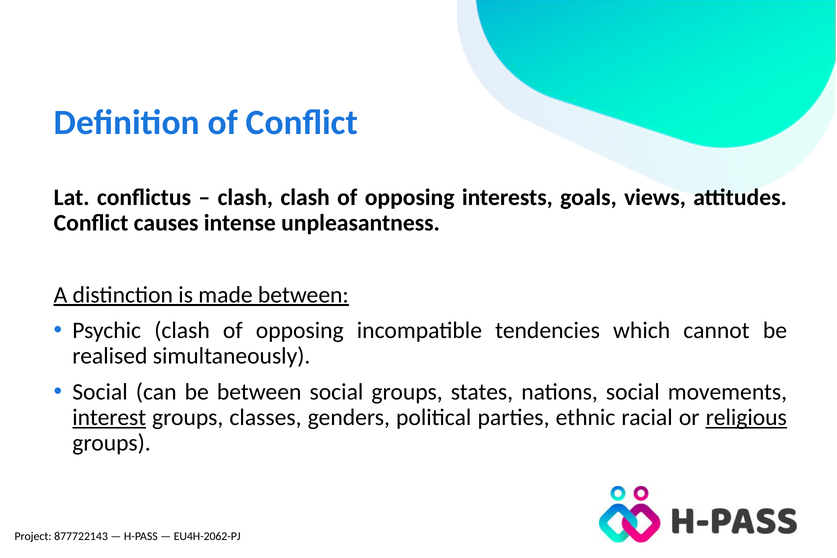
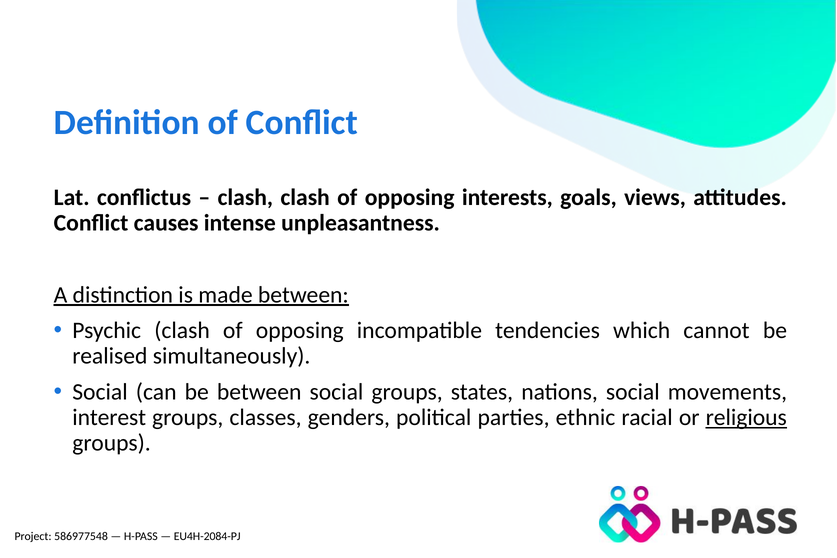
interest underline: present -> none (109, 417)
877722143: 877722143 -> 586977548 (81, 536)
EU4H-2062-PJ: EU4H-2062-PJ -> EU4H-2084-PJ (207, 536)
